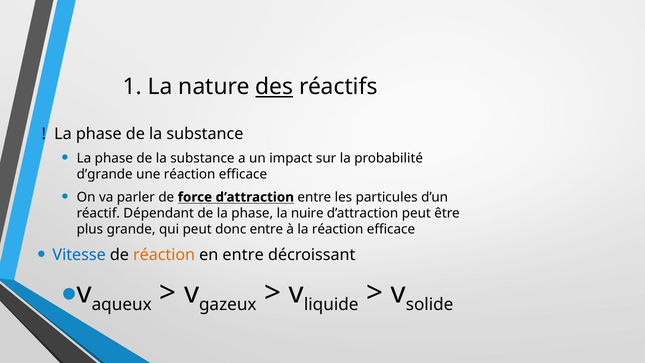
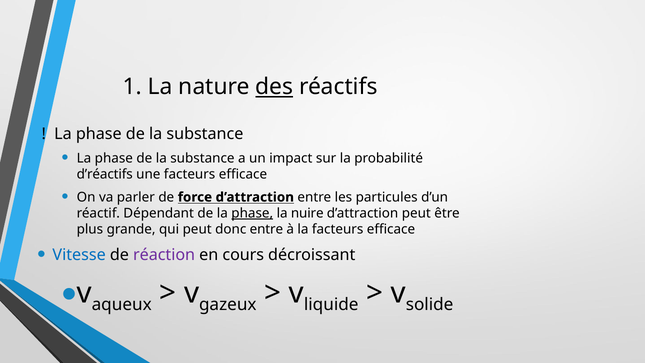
d’grande: d’grande -> d’réactifs (105, 174)
une réaction: réaction -> facteurs (190, 174)
phase underline: none -> present (252, 213)
la réaction: réaction -> facteurs (338, 229)
réaction colour: orange -> purple (164, 255)
en entre: entre -> cours (243, 255)
